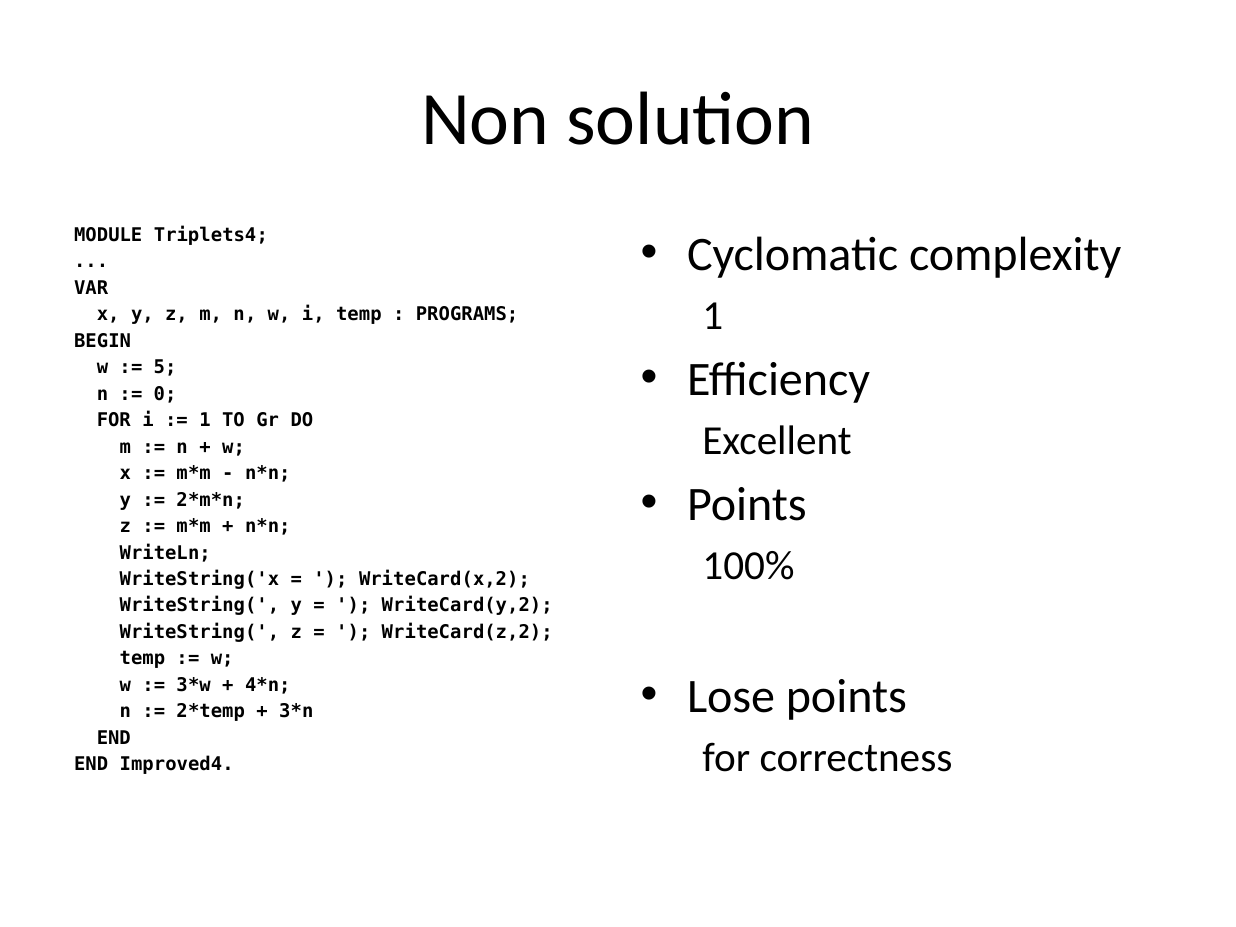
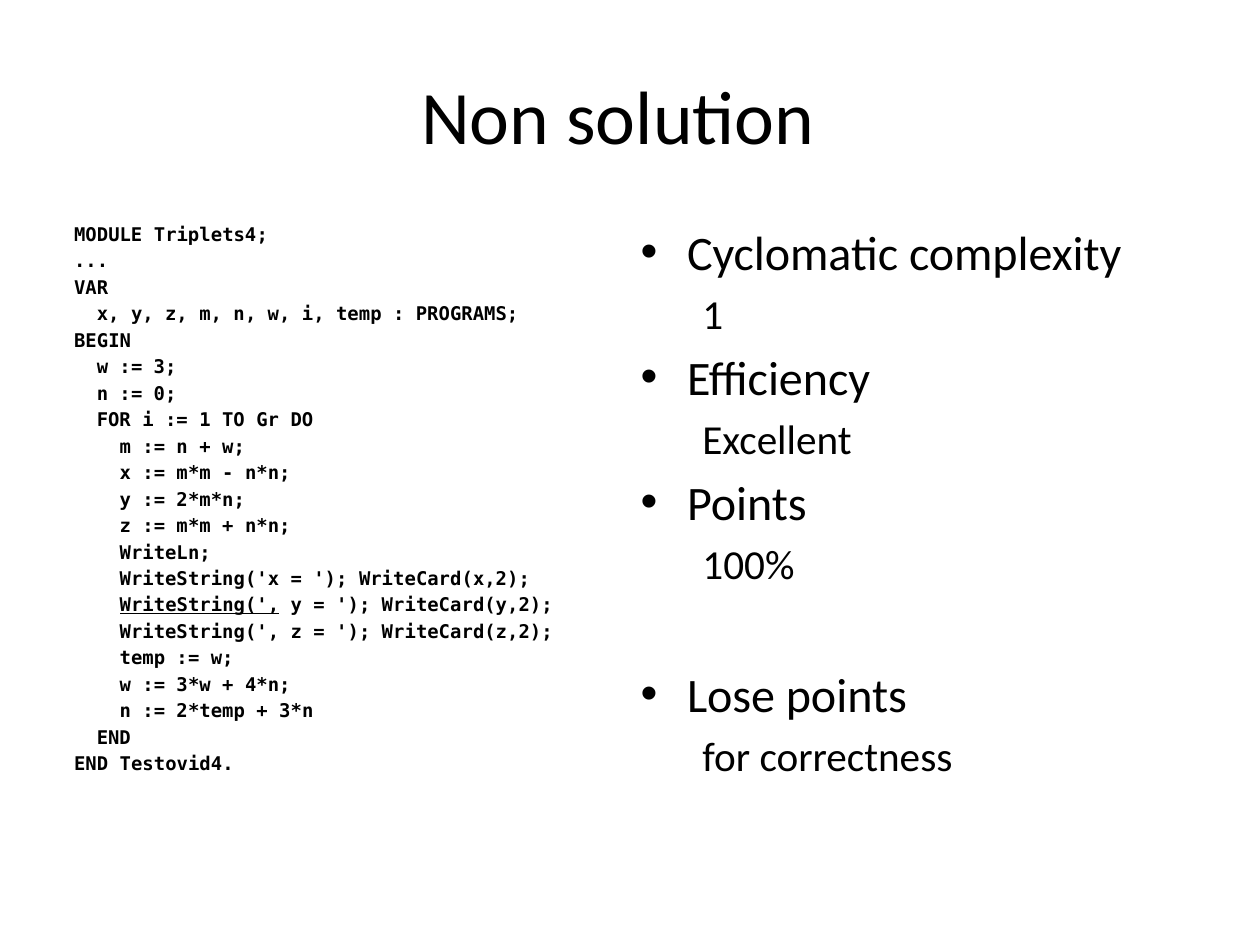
5: 5 -> 3 (165, 367)
WriteString( underline: none -> present (199, 606)
Improved4: Improved4 -> Testovid4 (177, 765)
